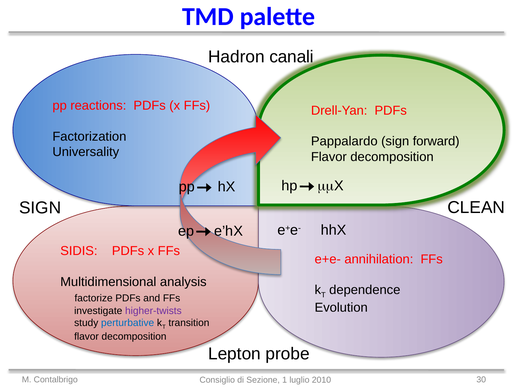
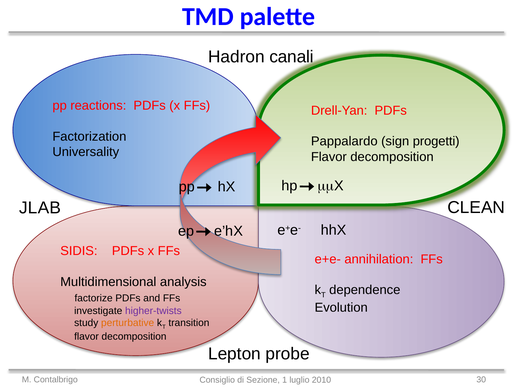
forward: forward -> progetti (436, 142)
SIGN: SIGN -> JLAB (40, 208)
perturbative colour: blue -> orange (128, 324)
